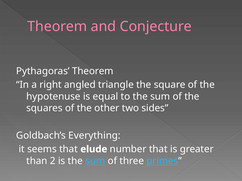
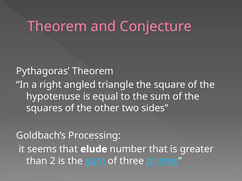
Everything: Everything -> Processing (95, 136)
